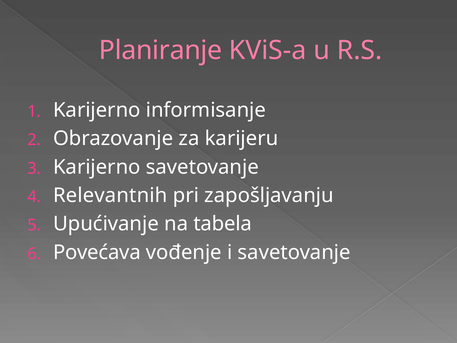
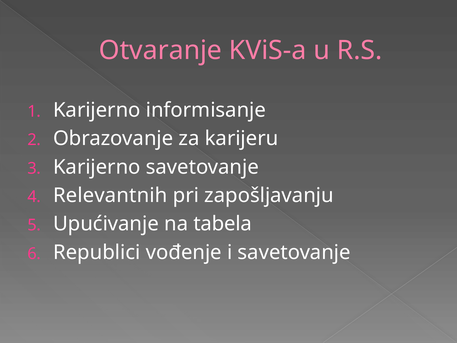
Planiranje: Planiranje -> Otvaranje (160, 50)
Povećava: Povećava -> Republici (97, 252)
